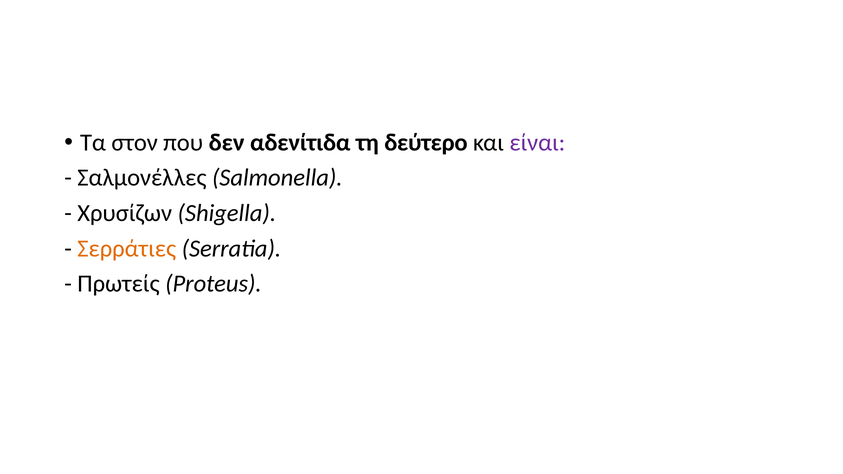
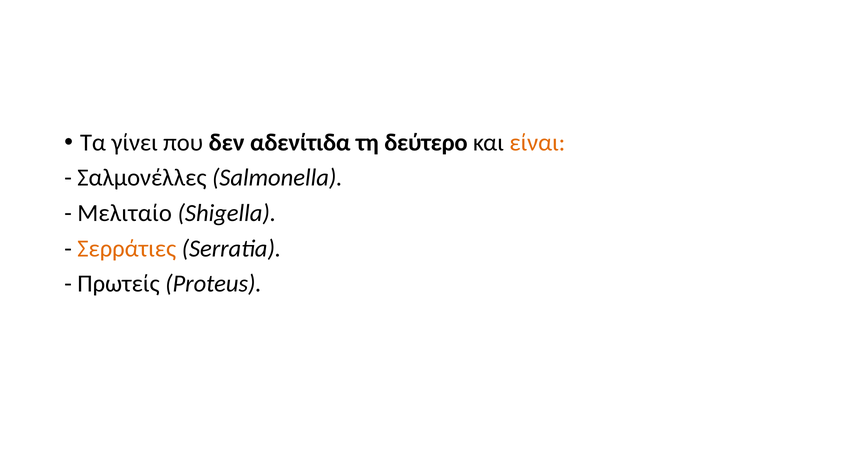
στον: στον -> γίνει (135, 143)
είναι colour: purple -> orange (537, 143)
Χρυσίζων: Χρυσίζων -> Μελιταίο (125, 213)
